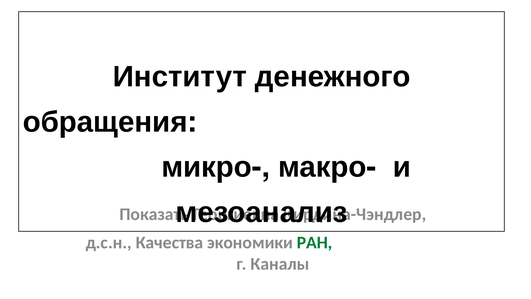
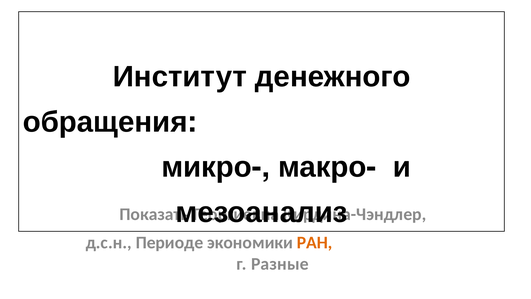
Качества: Качества -> Периоде (170, 242)
РАН colour: green -> orange (315, 242)
Каналы: Каналы -> Разные (280, 264)
